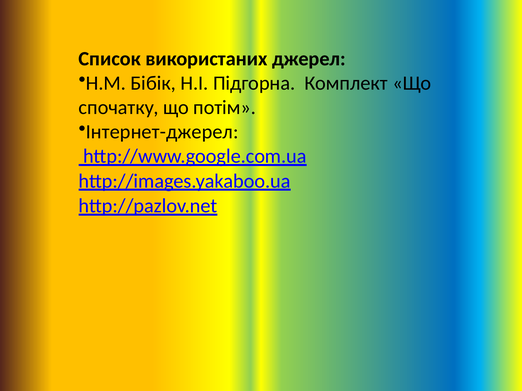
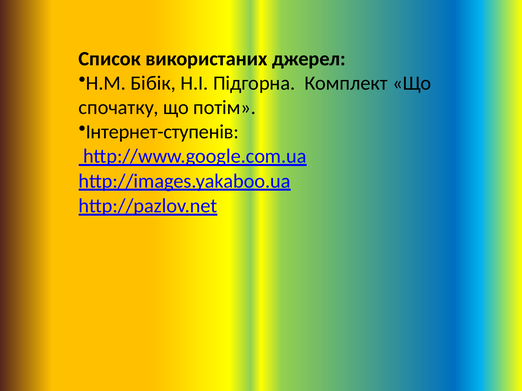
Інтернет-джерел: Інтернет-джерел -> Інтернет-ступенів (162, 132)
